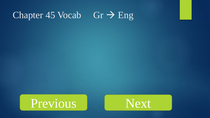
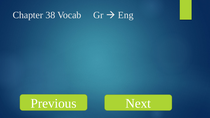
45: 45 -> 38 (50, 15)
